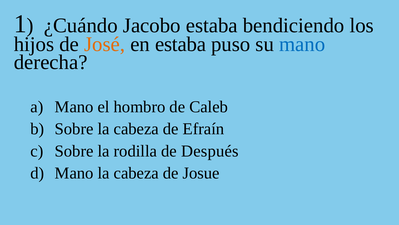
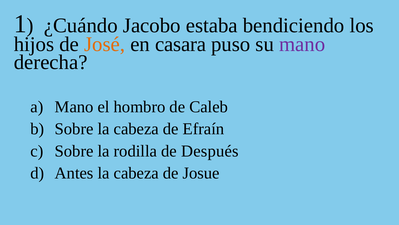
en estaba: estaba -> casara (181, 44)
mano colour: blue -> purple (302, 44)
Mano: Mano -> Antes (74, 173)
